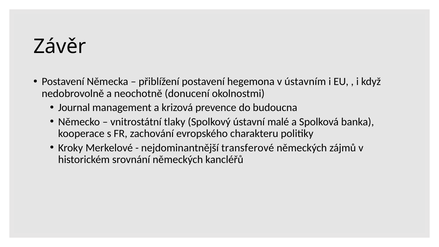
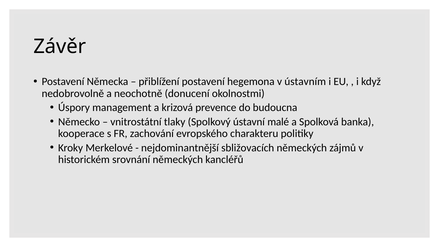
Journal: Journal -> Úspory (74, 108)
transferové: transferové -> sbližovacích (248, 148)
